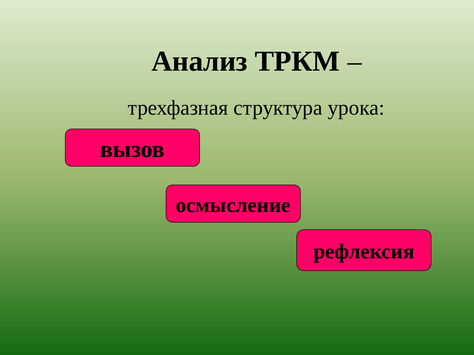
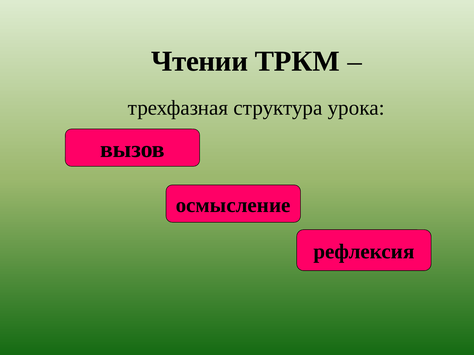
Анализ: Анализ -> Чтении (200, 61)
